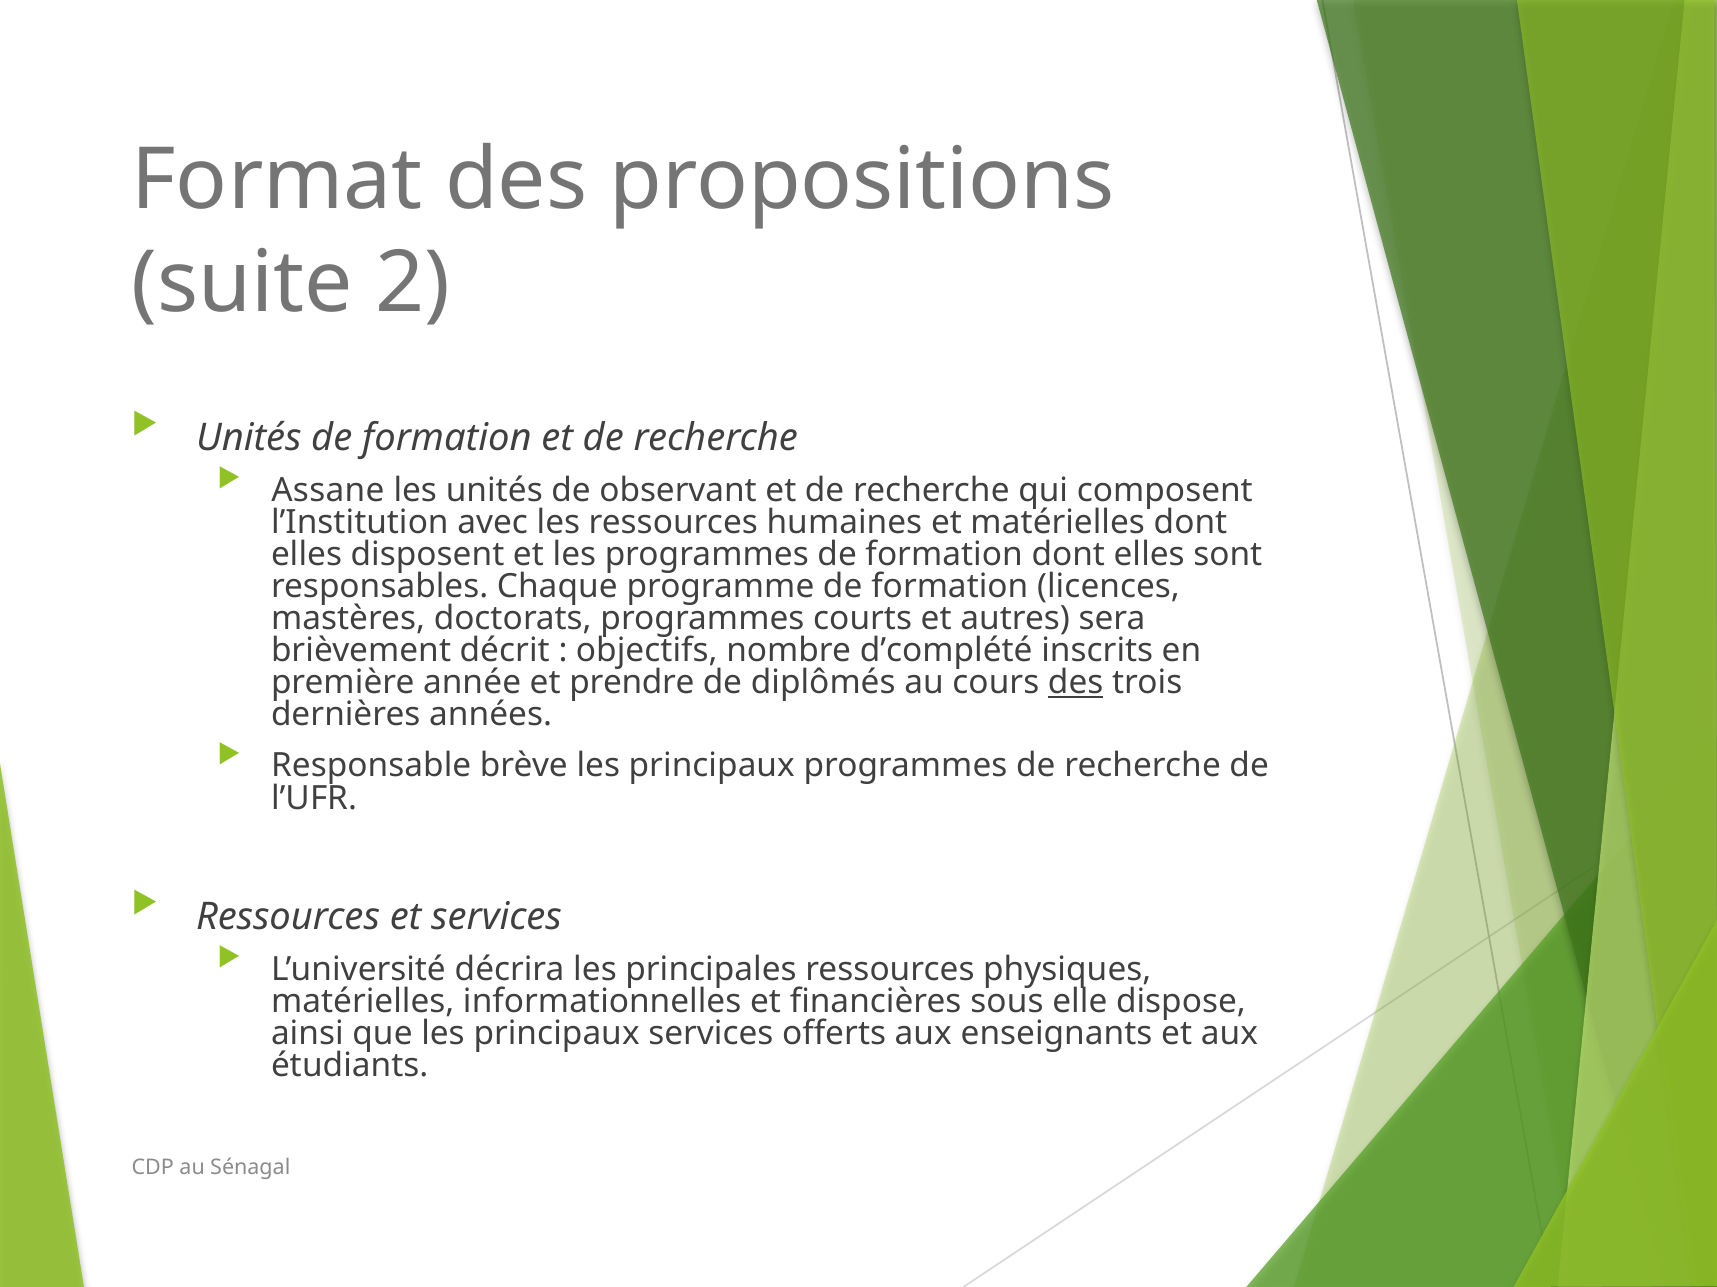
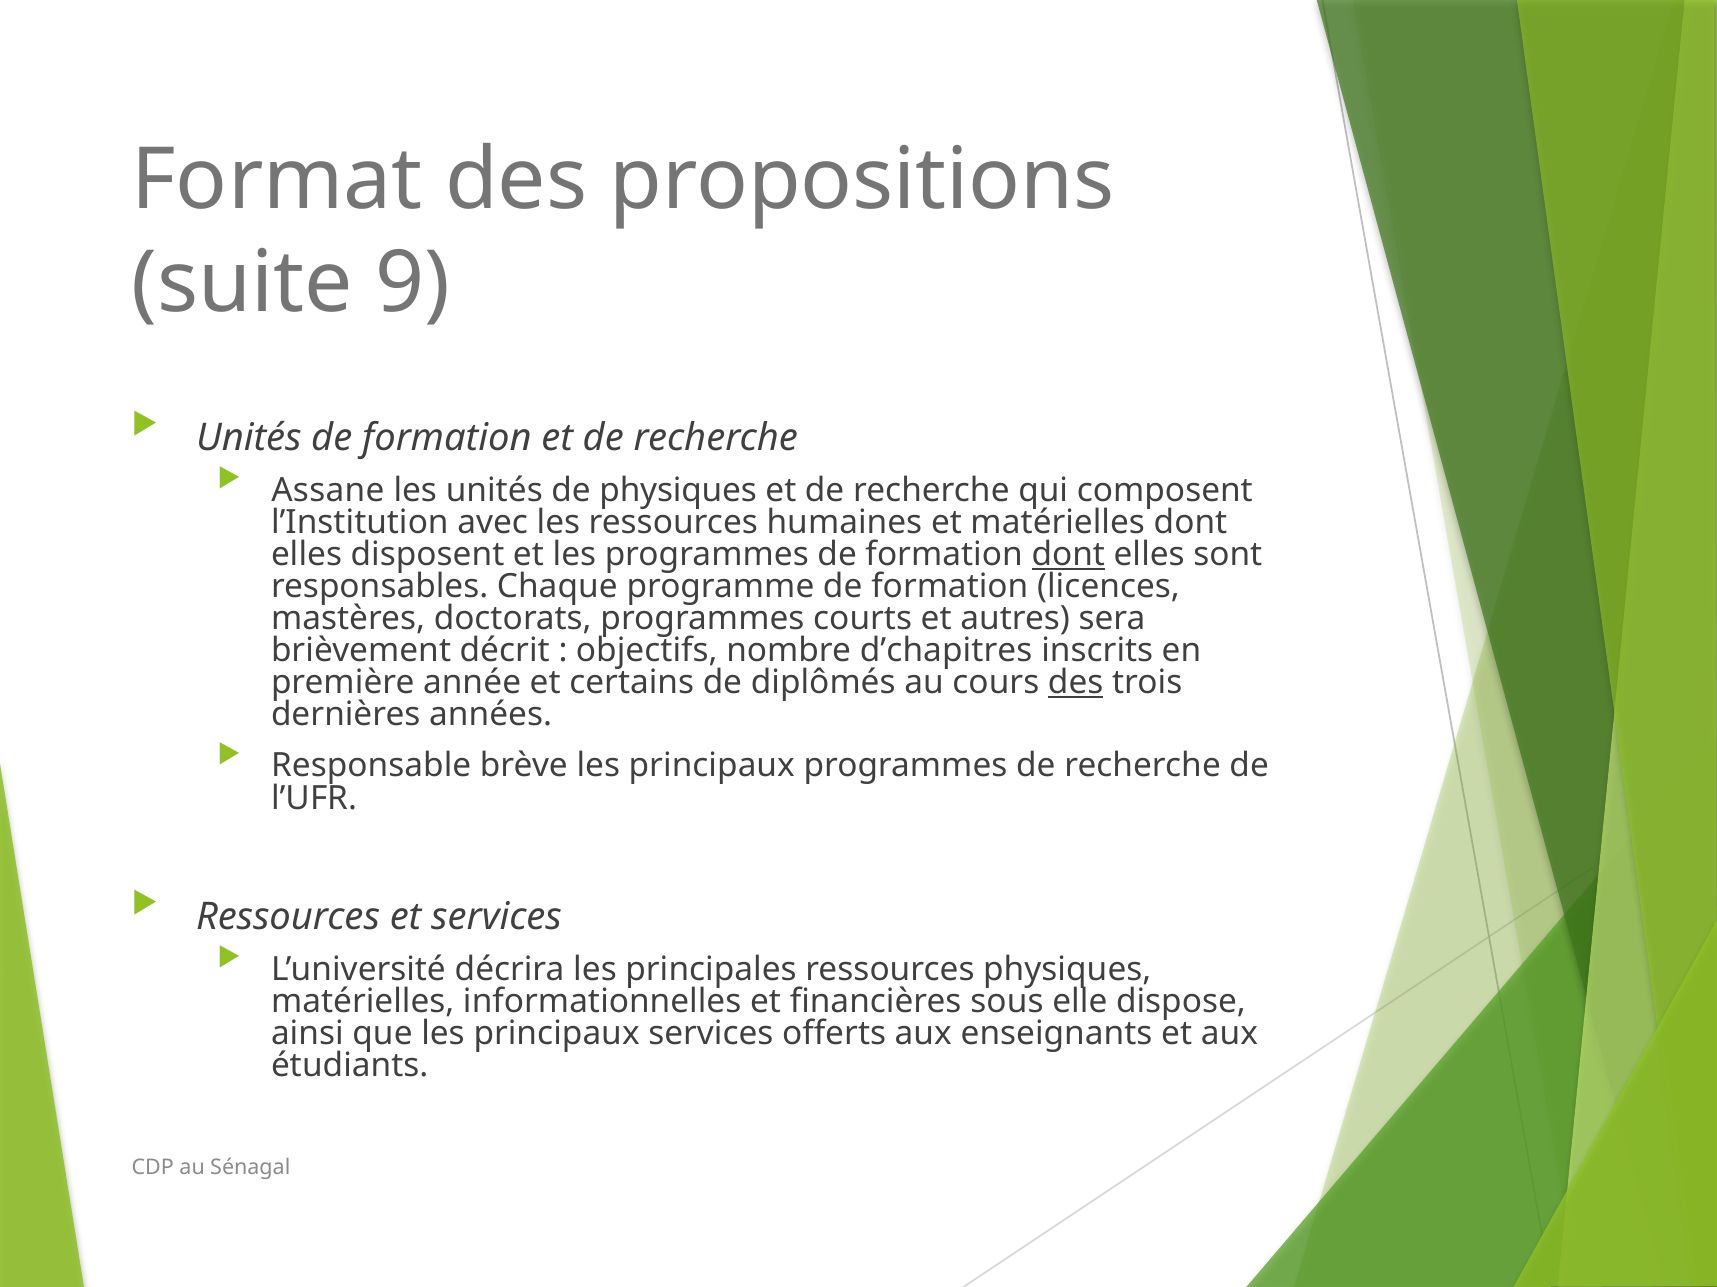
2: 2 -> 9 (413, 284)
de observant: observant -> physiques (678, 491)
dont underline: none -> present (1068, 555)
d’complété: d’complété -> d’chapitres (946, 651)
prendre: prendre -> certains (632, 683)
